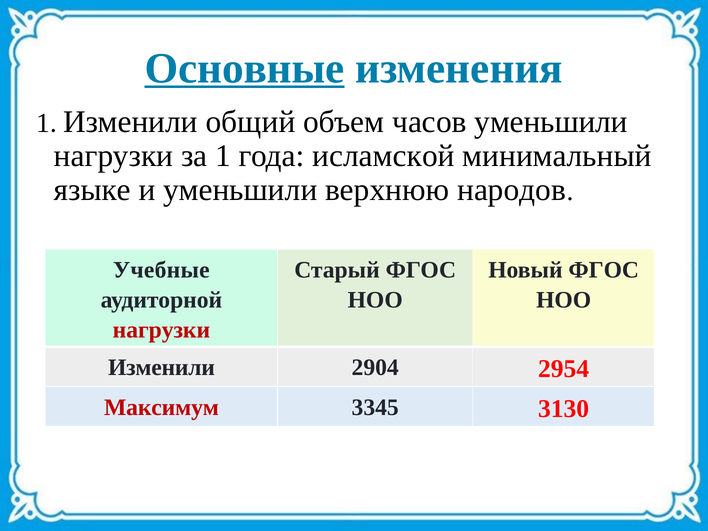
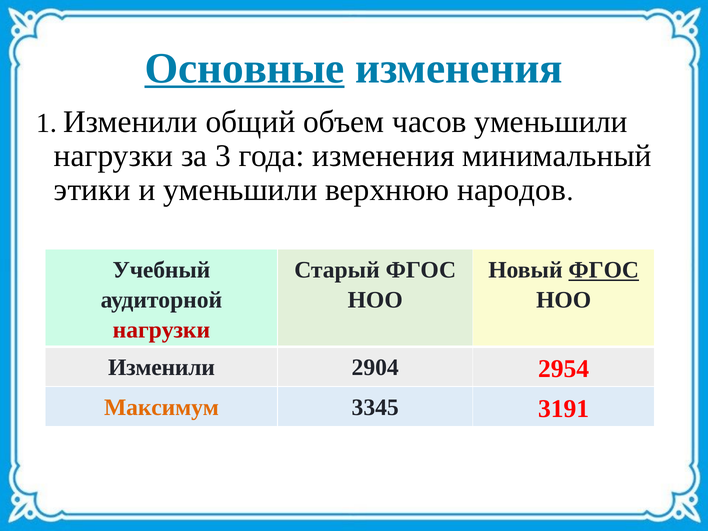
за 1: 1 -> 3 (223, 156)
года исламской: исламской -> изменения (383, 156)
языке: языке -> этики (92, 190)
Учебные: Учебные -> Учебный (161, 270)
ФГОС underline: none -> present (604, 270)
Максимум colour: red -> orange (161, 407)
3130: 3130 -> 3191 (564, 409)
